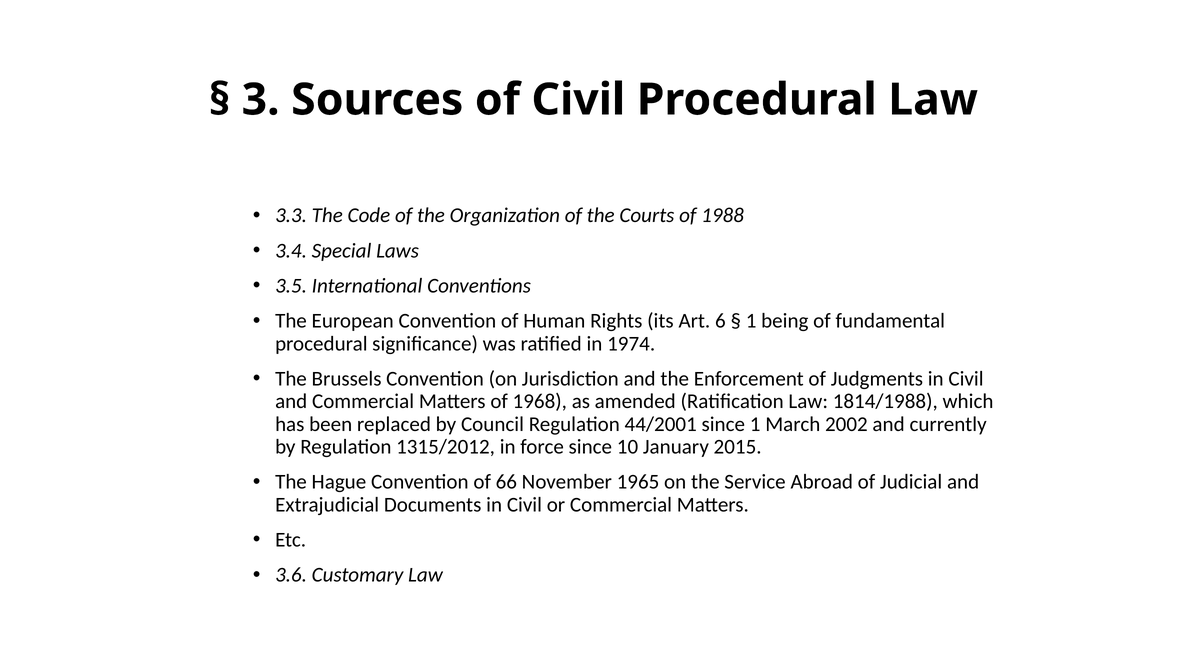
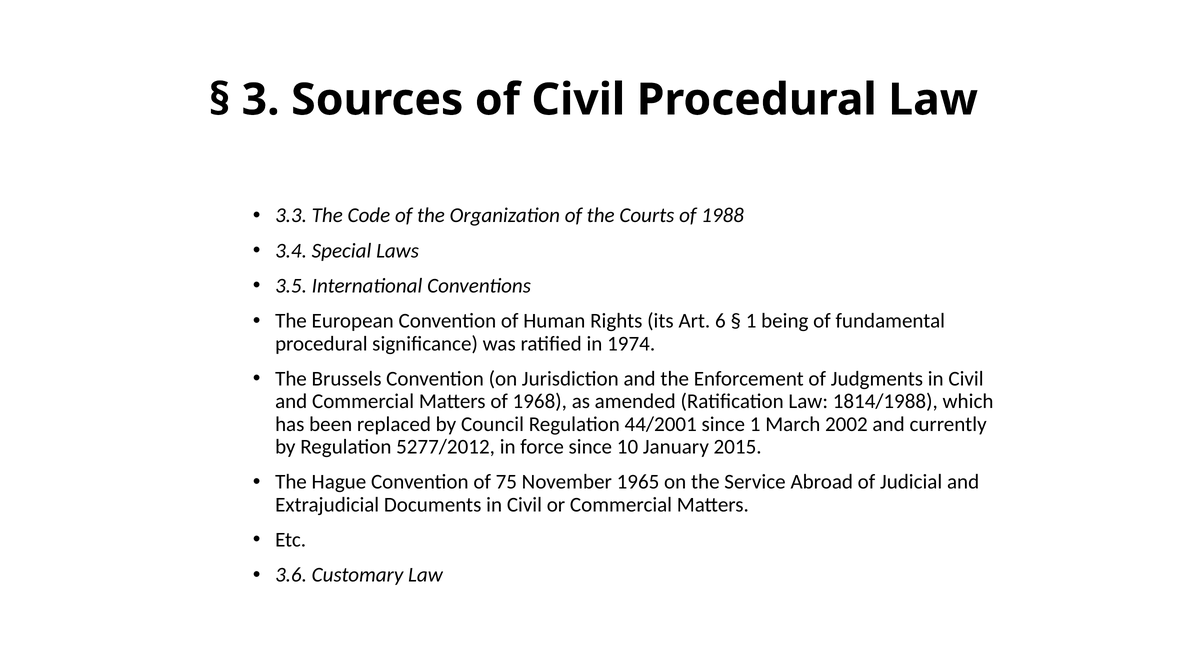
1315/2012: 1315/2012 -> 5277/2012 (446, 447)
66: 66 -> 75 (506, 482)
